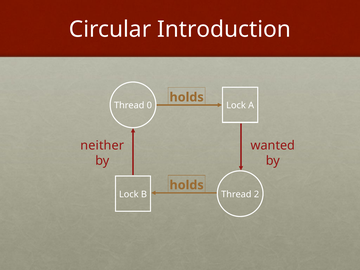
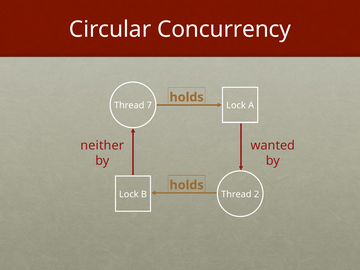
Introduction: Introduction -> Concurrency (224, 29)
0: 0 -> 7 (149, 105)
